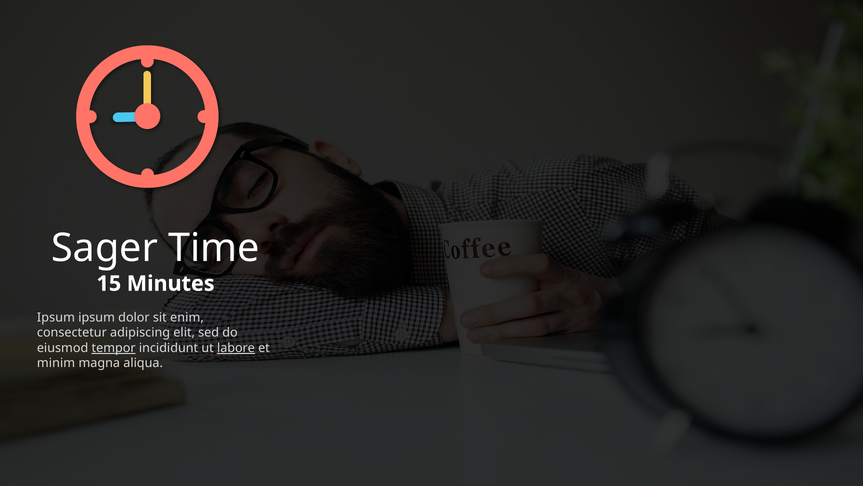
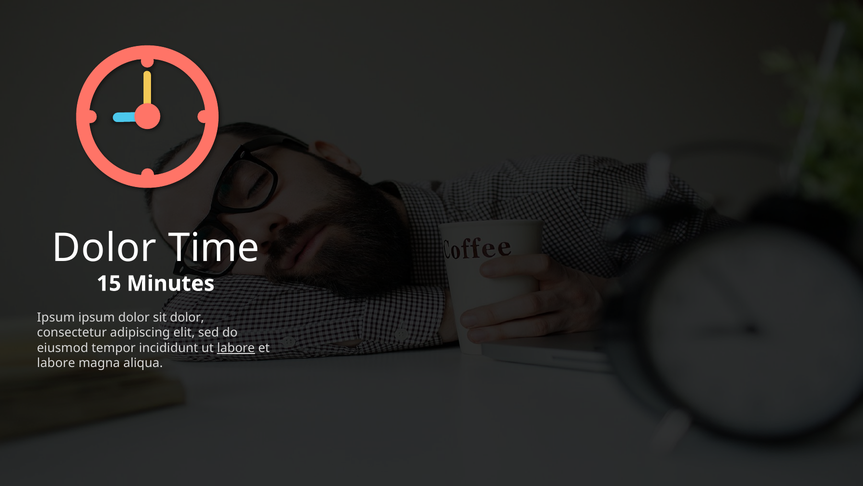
Sager: Sager -> Dolor (104, 248)
sit enim: enim -> dolor (187, 317)
tempor underline: present -> none (114, 348)
minim: minim -> labore (56, 363)
